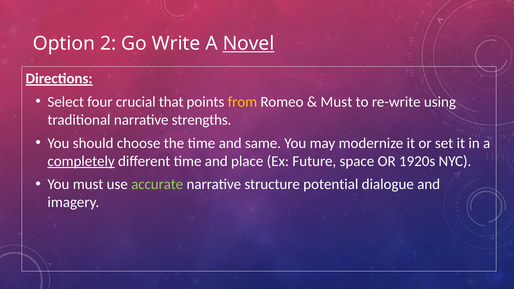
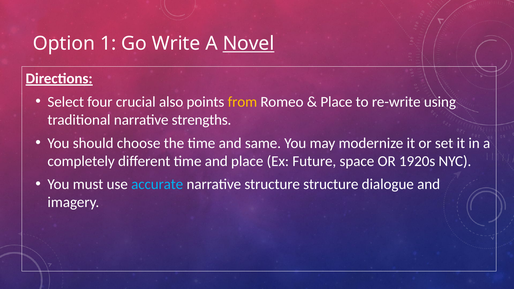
2: 2 -> 1 (108, 43)
that: that -> also (171, 102)
Must: Must -> Place (336, 102)
completely underline: present -> none (81, 161)
accurate colour: light green -> light blue (157, 184)
structure potential: potential -> structure (331, 184)
